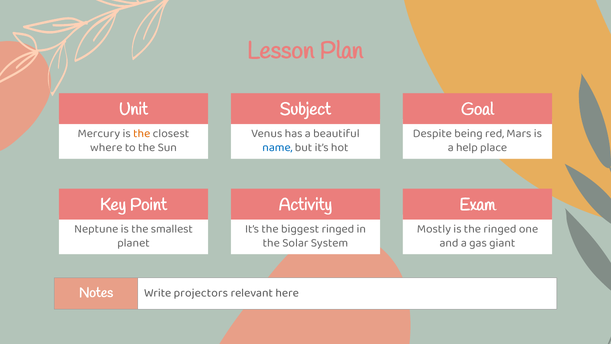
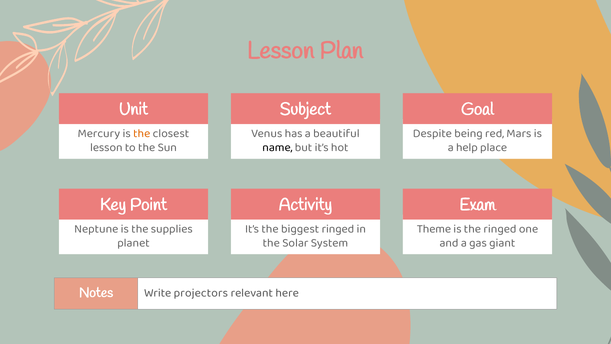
where: where -> lesson (106, 147)
name colour: blue -> black (277, 147)
smallest: smallest -> supplies (172, 228)
Mostly: Mostly -> Theme (434, 228)
